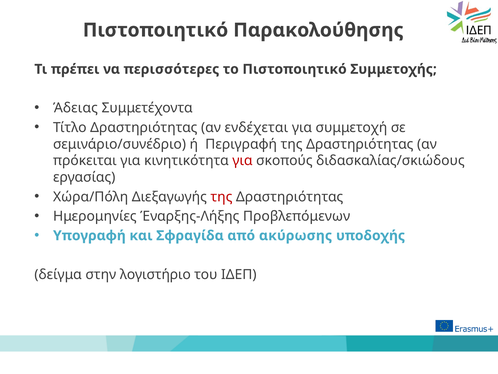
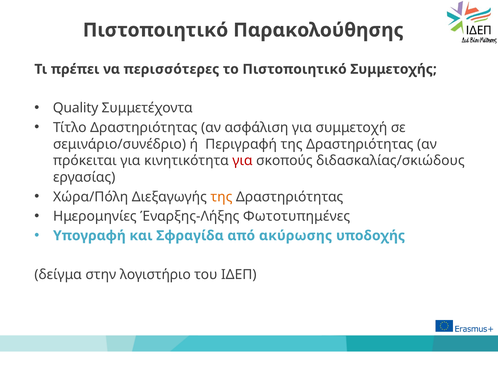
Άδειας: Άδειας -> Quality (76, 108)
ενδέχεται: ενδέχεται -> ασφάλιση (256, 127)
της colour: red -> orange (221, 197)
Προβλεπόμενων: Προβλεπόμενων -> Φωτοτυπημένες (297, 216)
